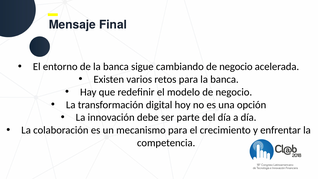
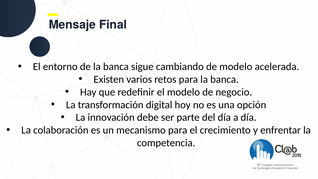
cambiando de negocio: negocio -> modelo (236, 67)
